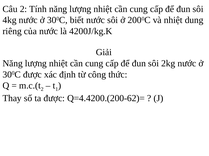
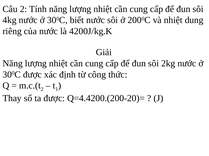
Q=4.4200.(200-62)=: Q=4.4200.(200-62)= -> Q=4.4200.(200-20)= (106, 99)
